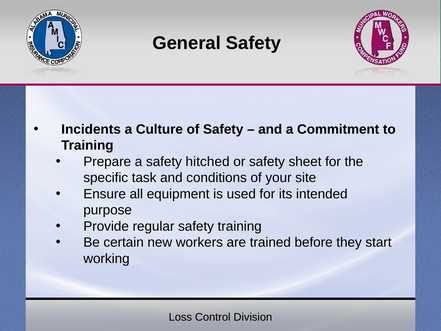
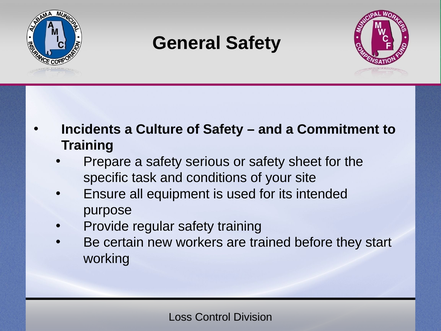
hitched: hitched -> serious (208, 162)
